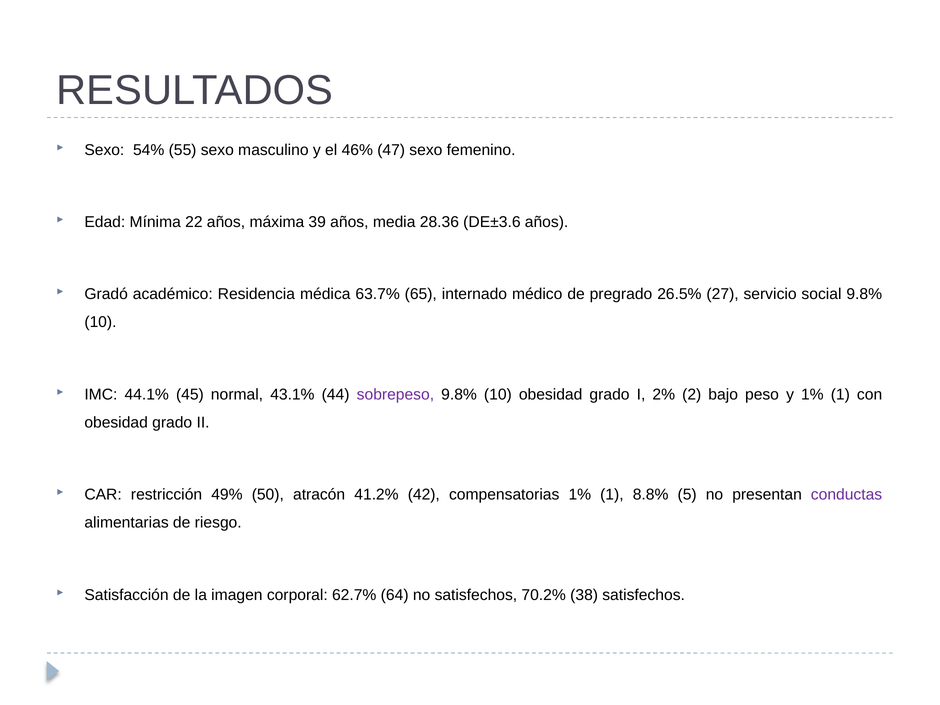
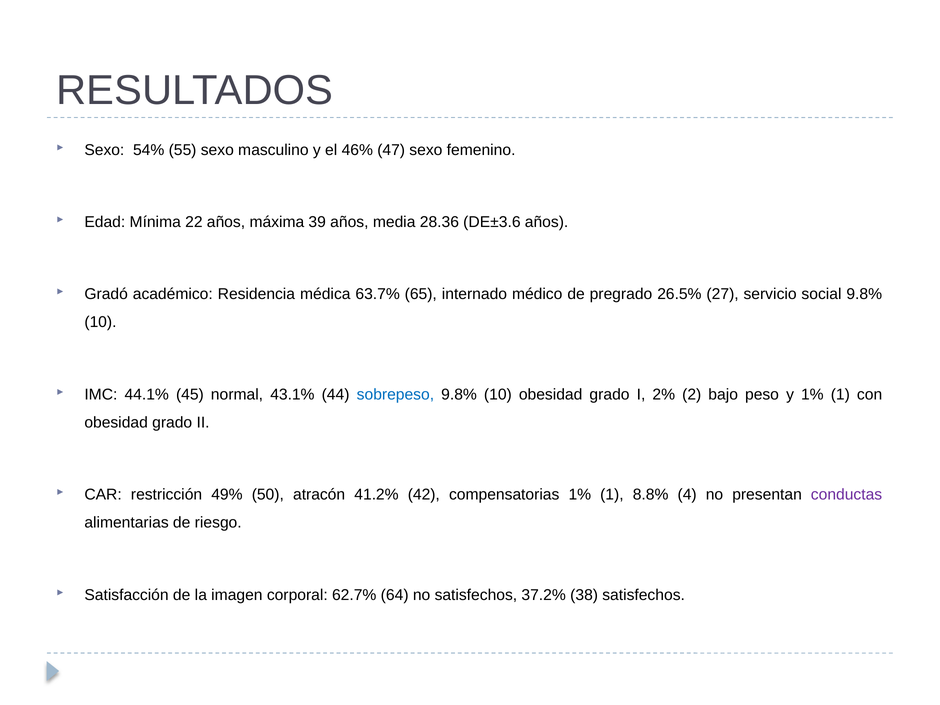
sobrepeso colour: purple -> blue (395, 394)
5: 5 -> 4 (687, 495)
70.2%: 70.2% -> 37.2% (544, 595)
